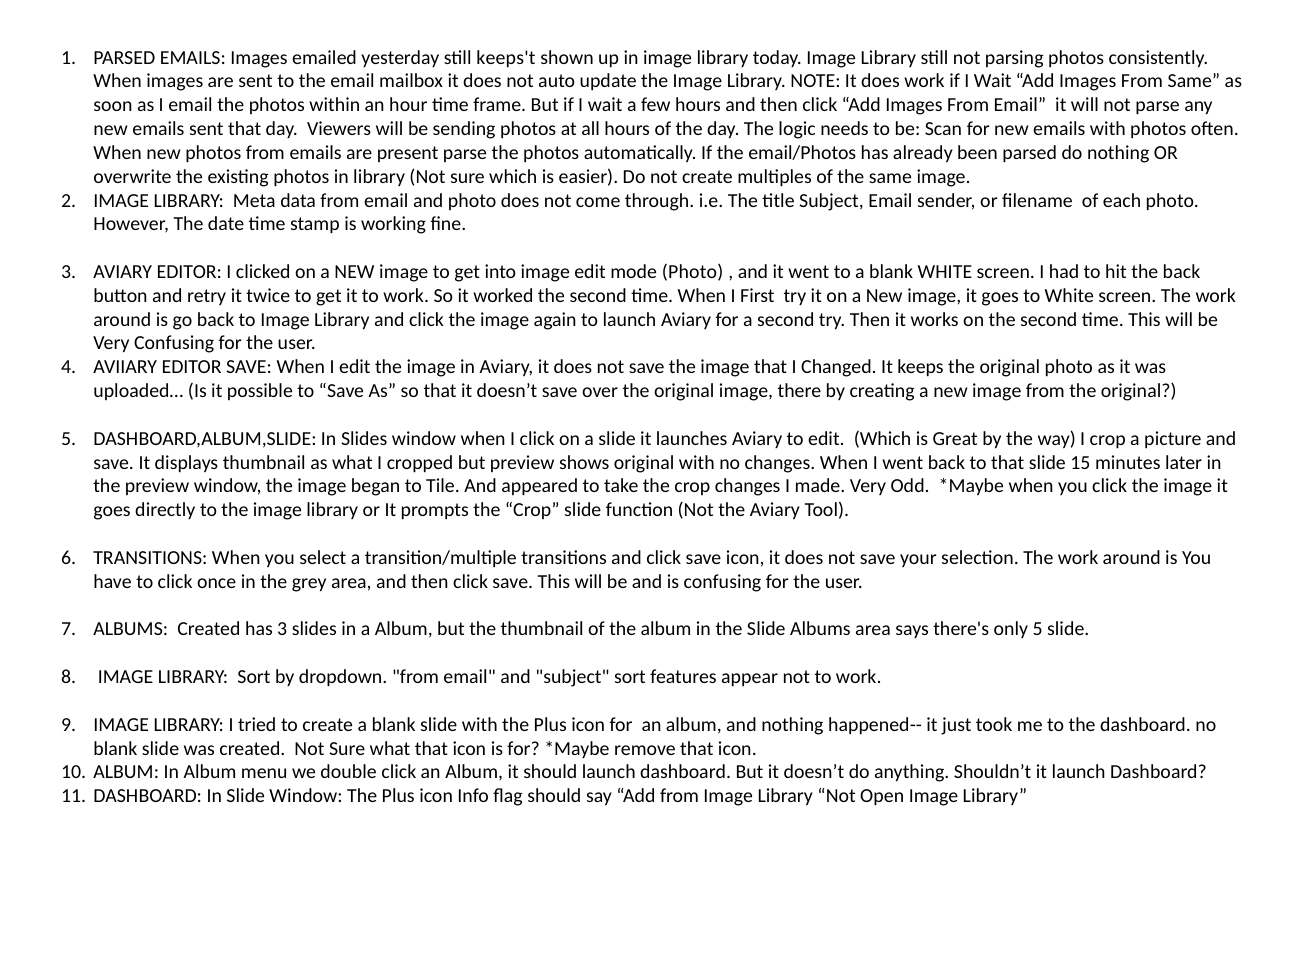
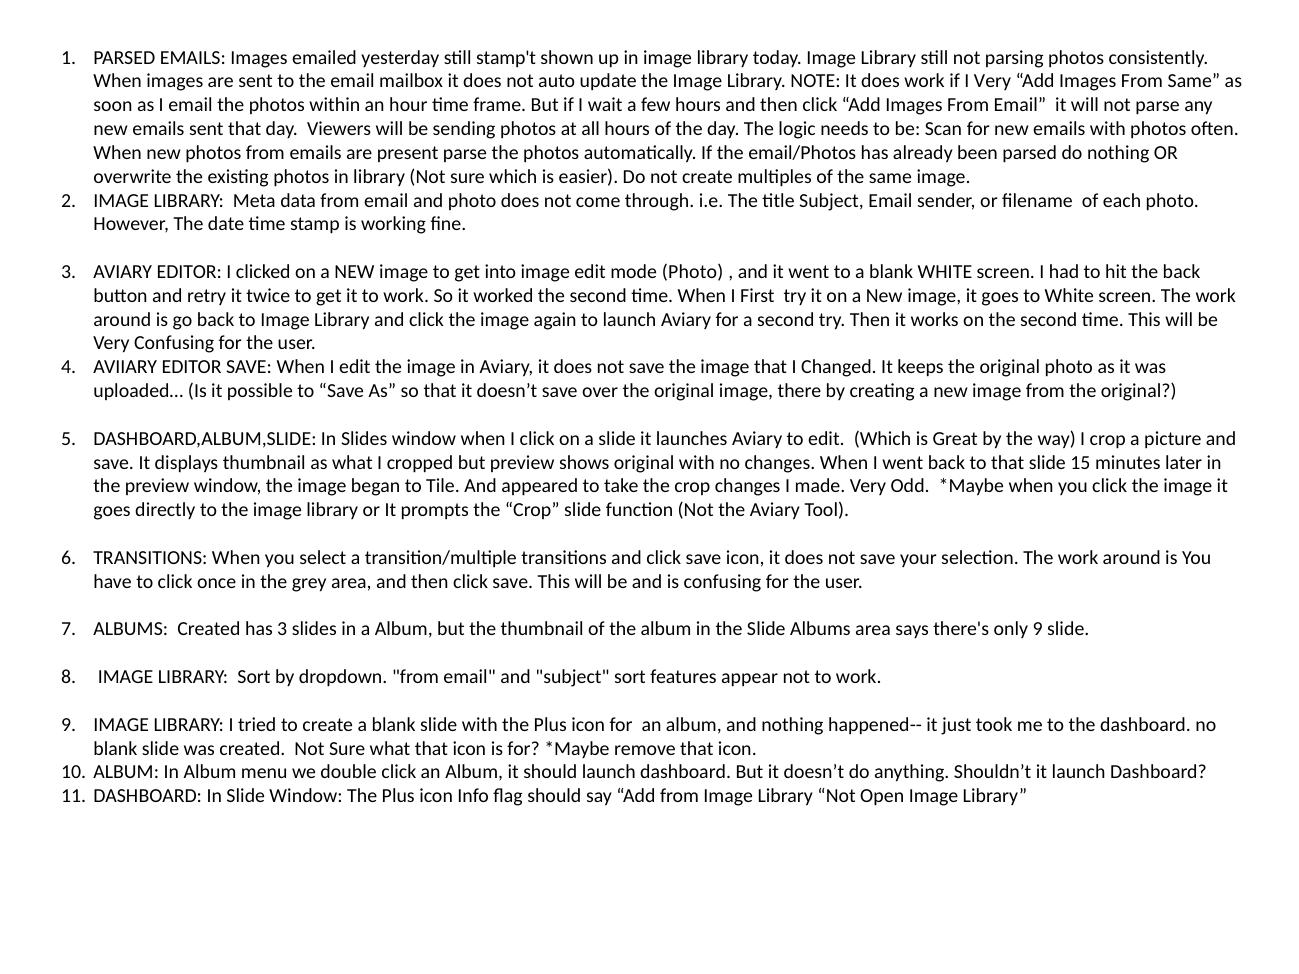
keeps't: keeps't -> stamp't (506, 58)
work if I Wait: Wait -> Very (993, 81)
only 5: 5 -> 9 (1038, 630)
